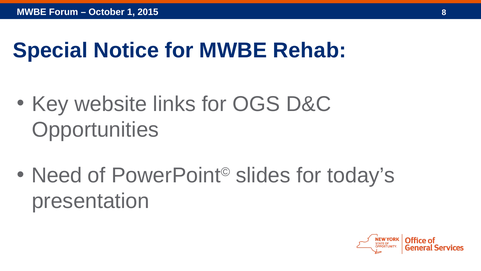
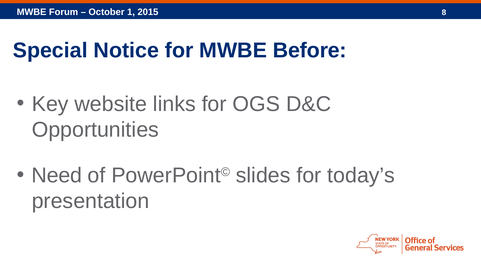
Rehab: Rehab -> Before (310, 50)
